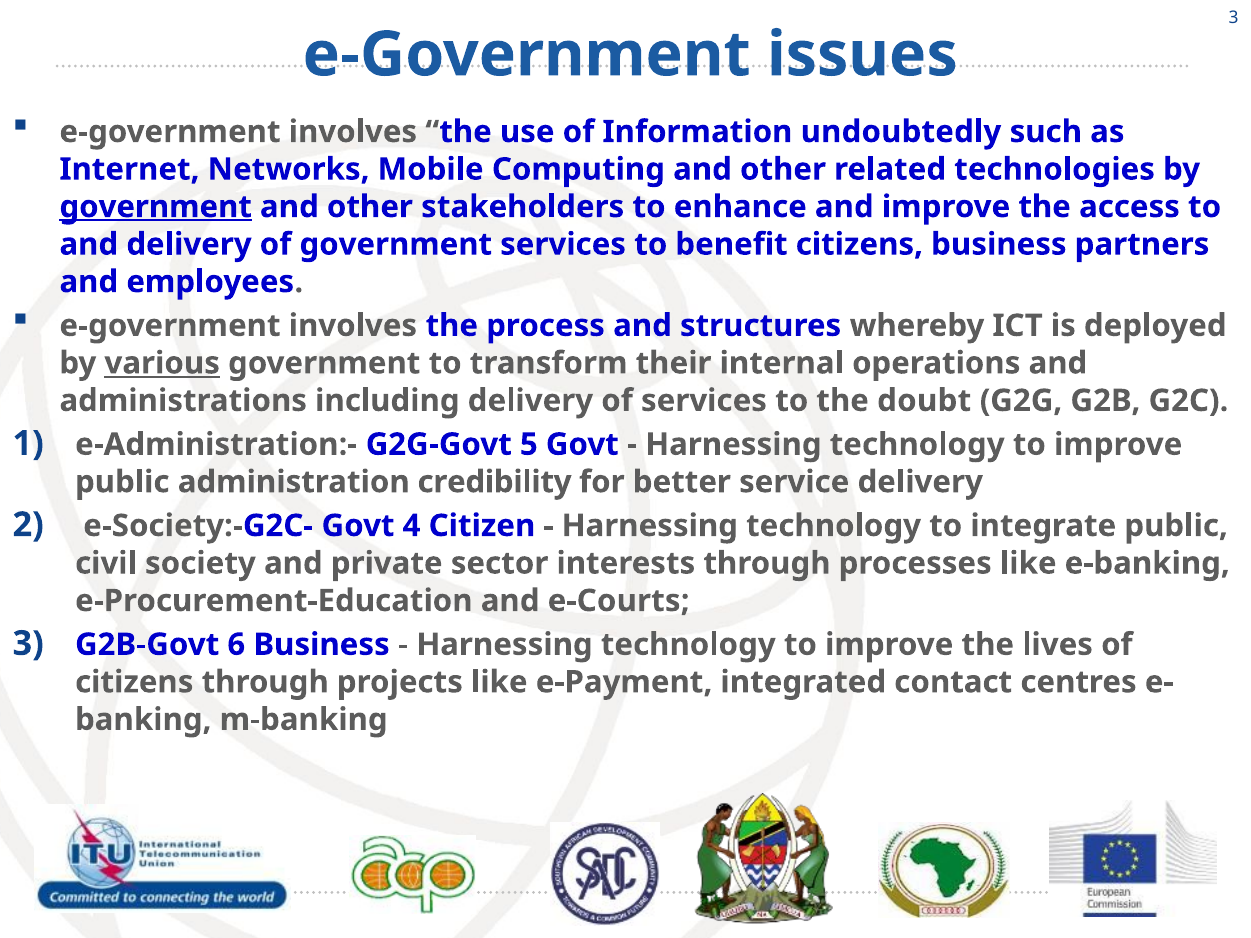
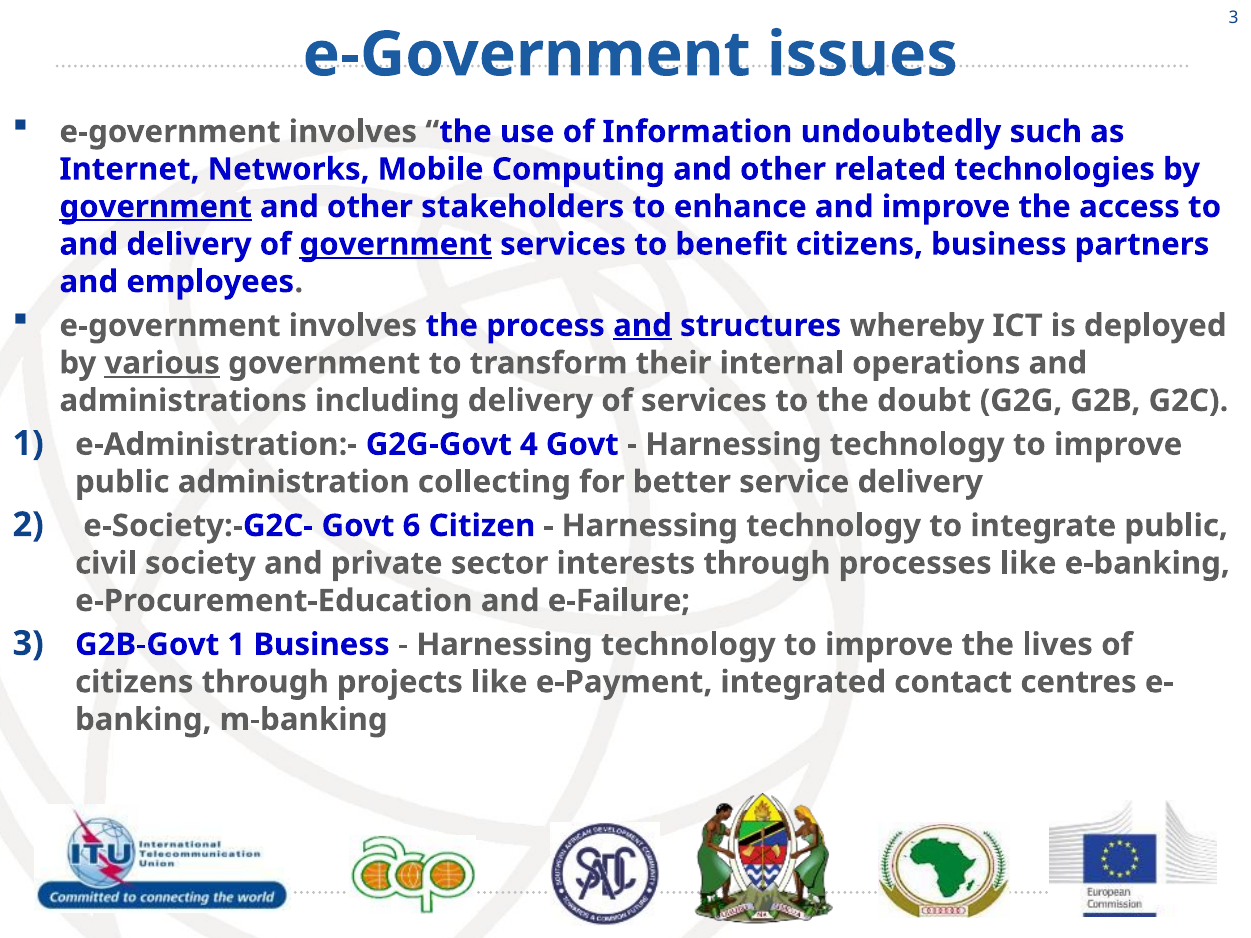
government underline: none -> present (396, 244)
and underline: none -> present (643, 326)
5: 5 -> 4 (529, 445)
credibility: credibility -> collecting (494, 482)
4: 4 -> 6 (412, 526)
e-Courts: e-Courts -> e-Failure (619, 601)
G2B-Govt 6: 6 -> 1 (236, 645)
